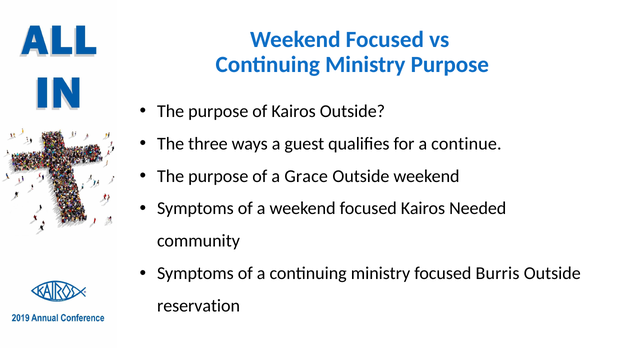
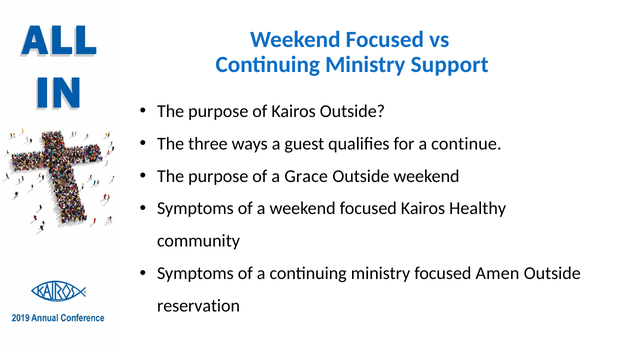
Ministry Purpose: Purpose -> Support (450, 64)
Needed: Needed -> Healthy (478, 208)
Burris: Burris -> Amen (497, 273)
